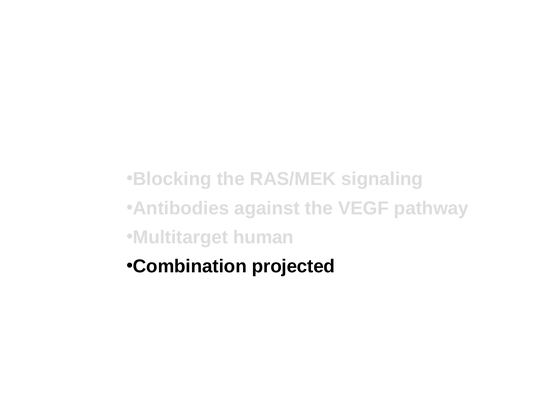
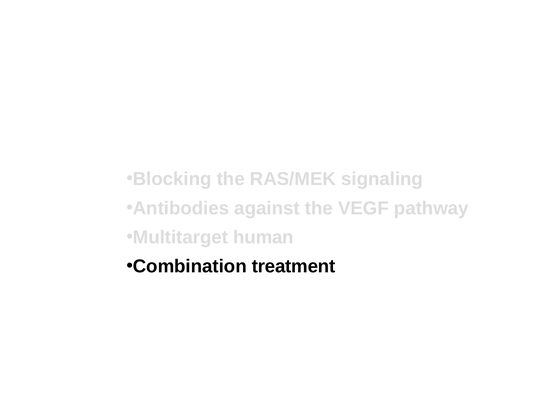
projected: projected -> treatment (294, 266)
